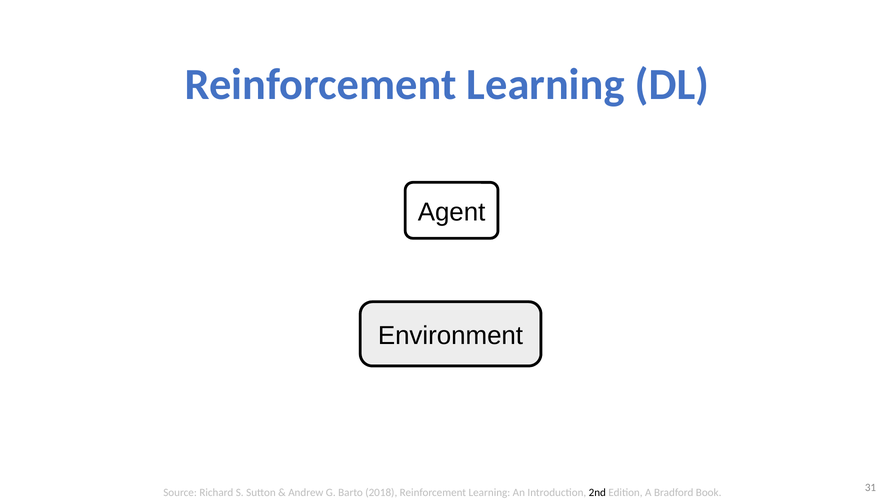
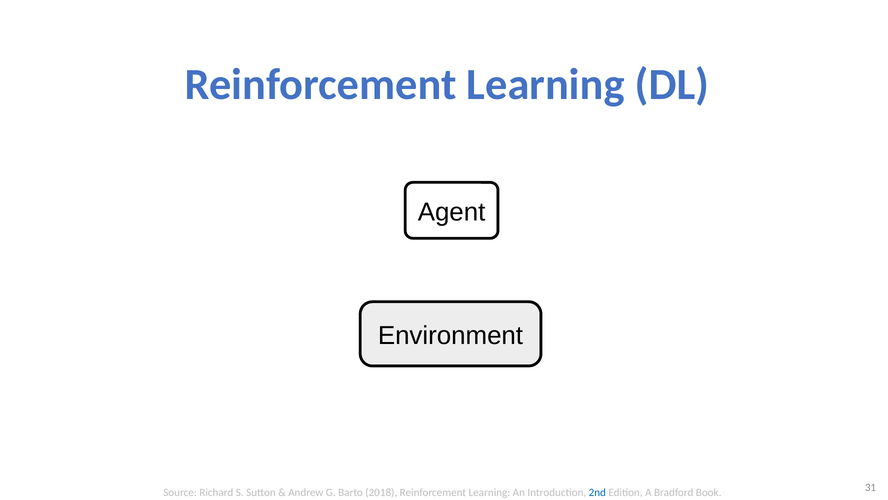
2nd colour: black -> blue (597, 492)
